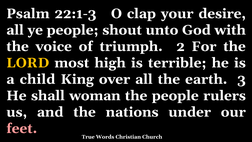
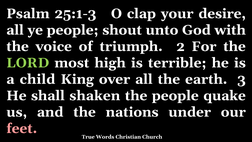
22:1-3: 22:1-3 -> 25:1-3 (75, 14)
LORD colour: yellow -> light green (28, 63)
woman: woman -> shaken (95, 96)
rulers: rulers -> quake (224, 96)
